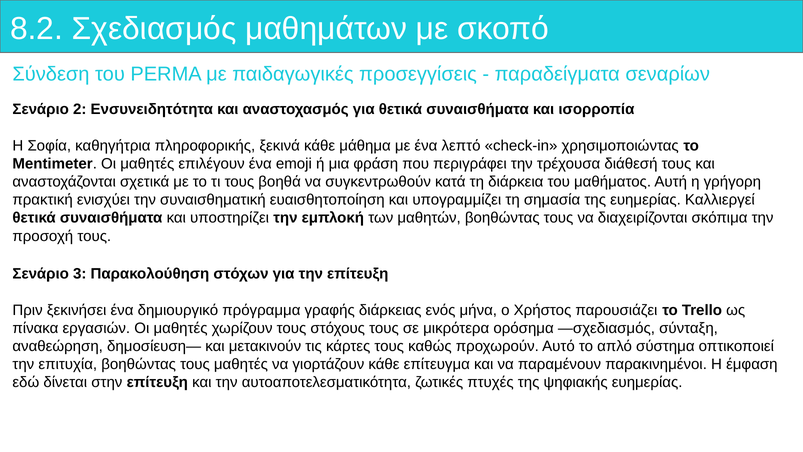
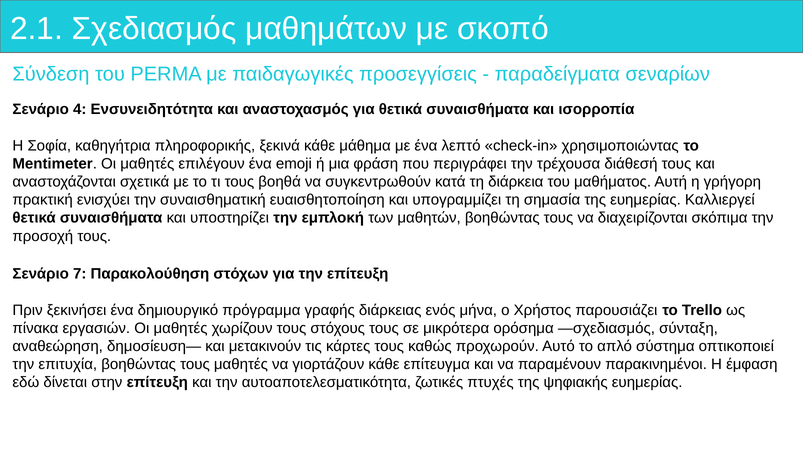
8.2: 8.2 -> 2.1 (36, 29)
2: 2 -> 4 (80, 109)
3: 3 -> 7 (80, 274)
